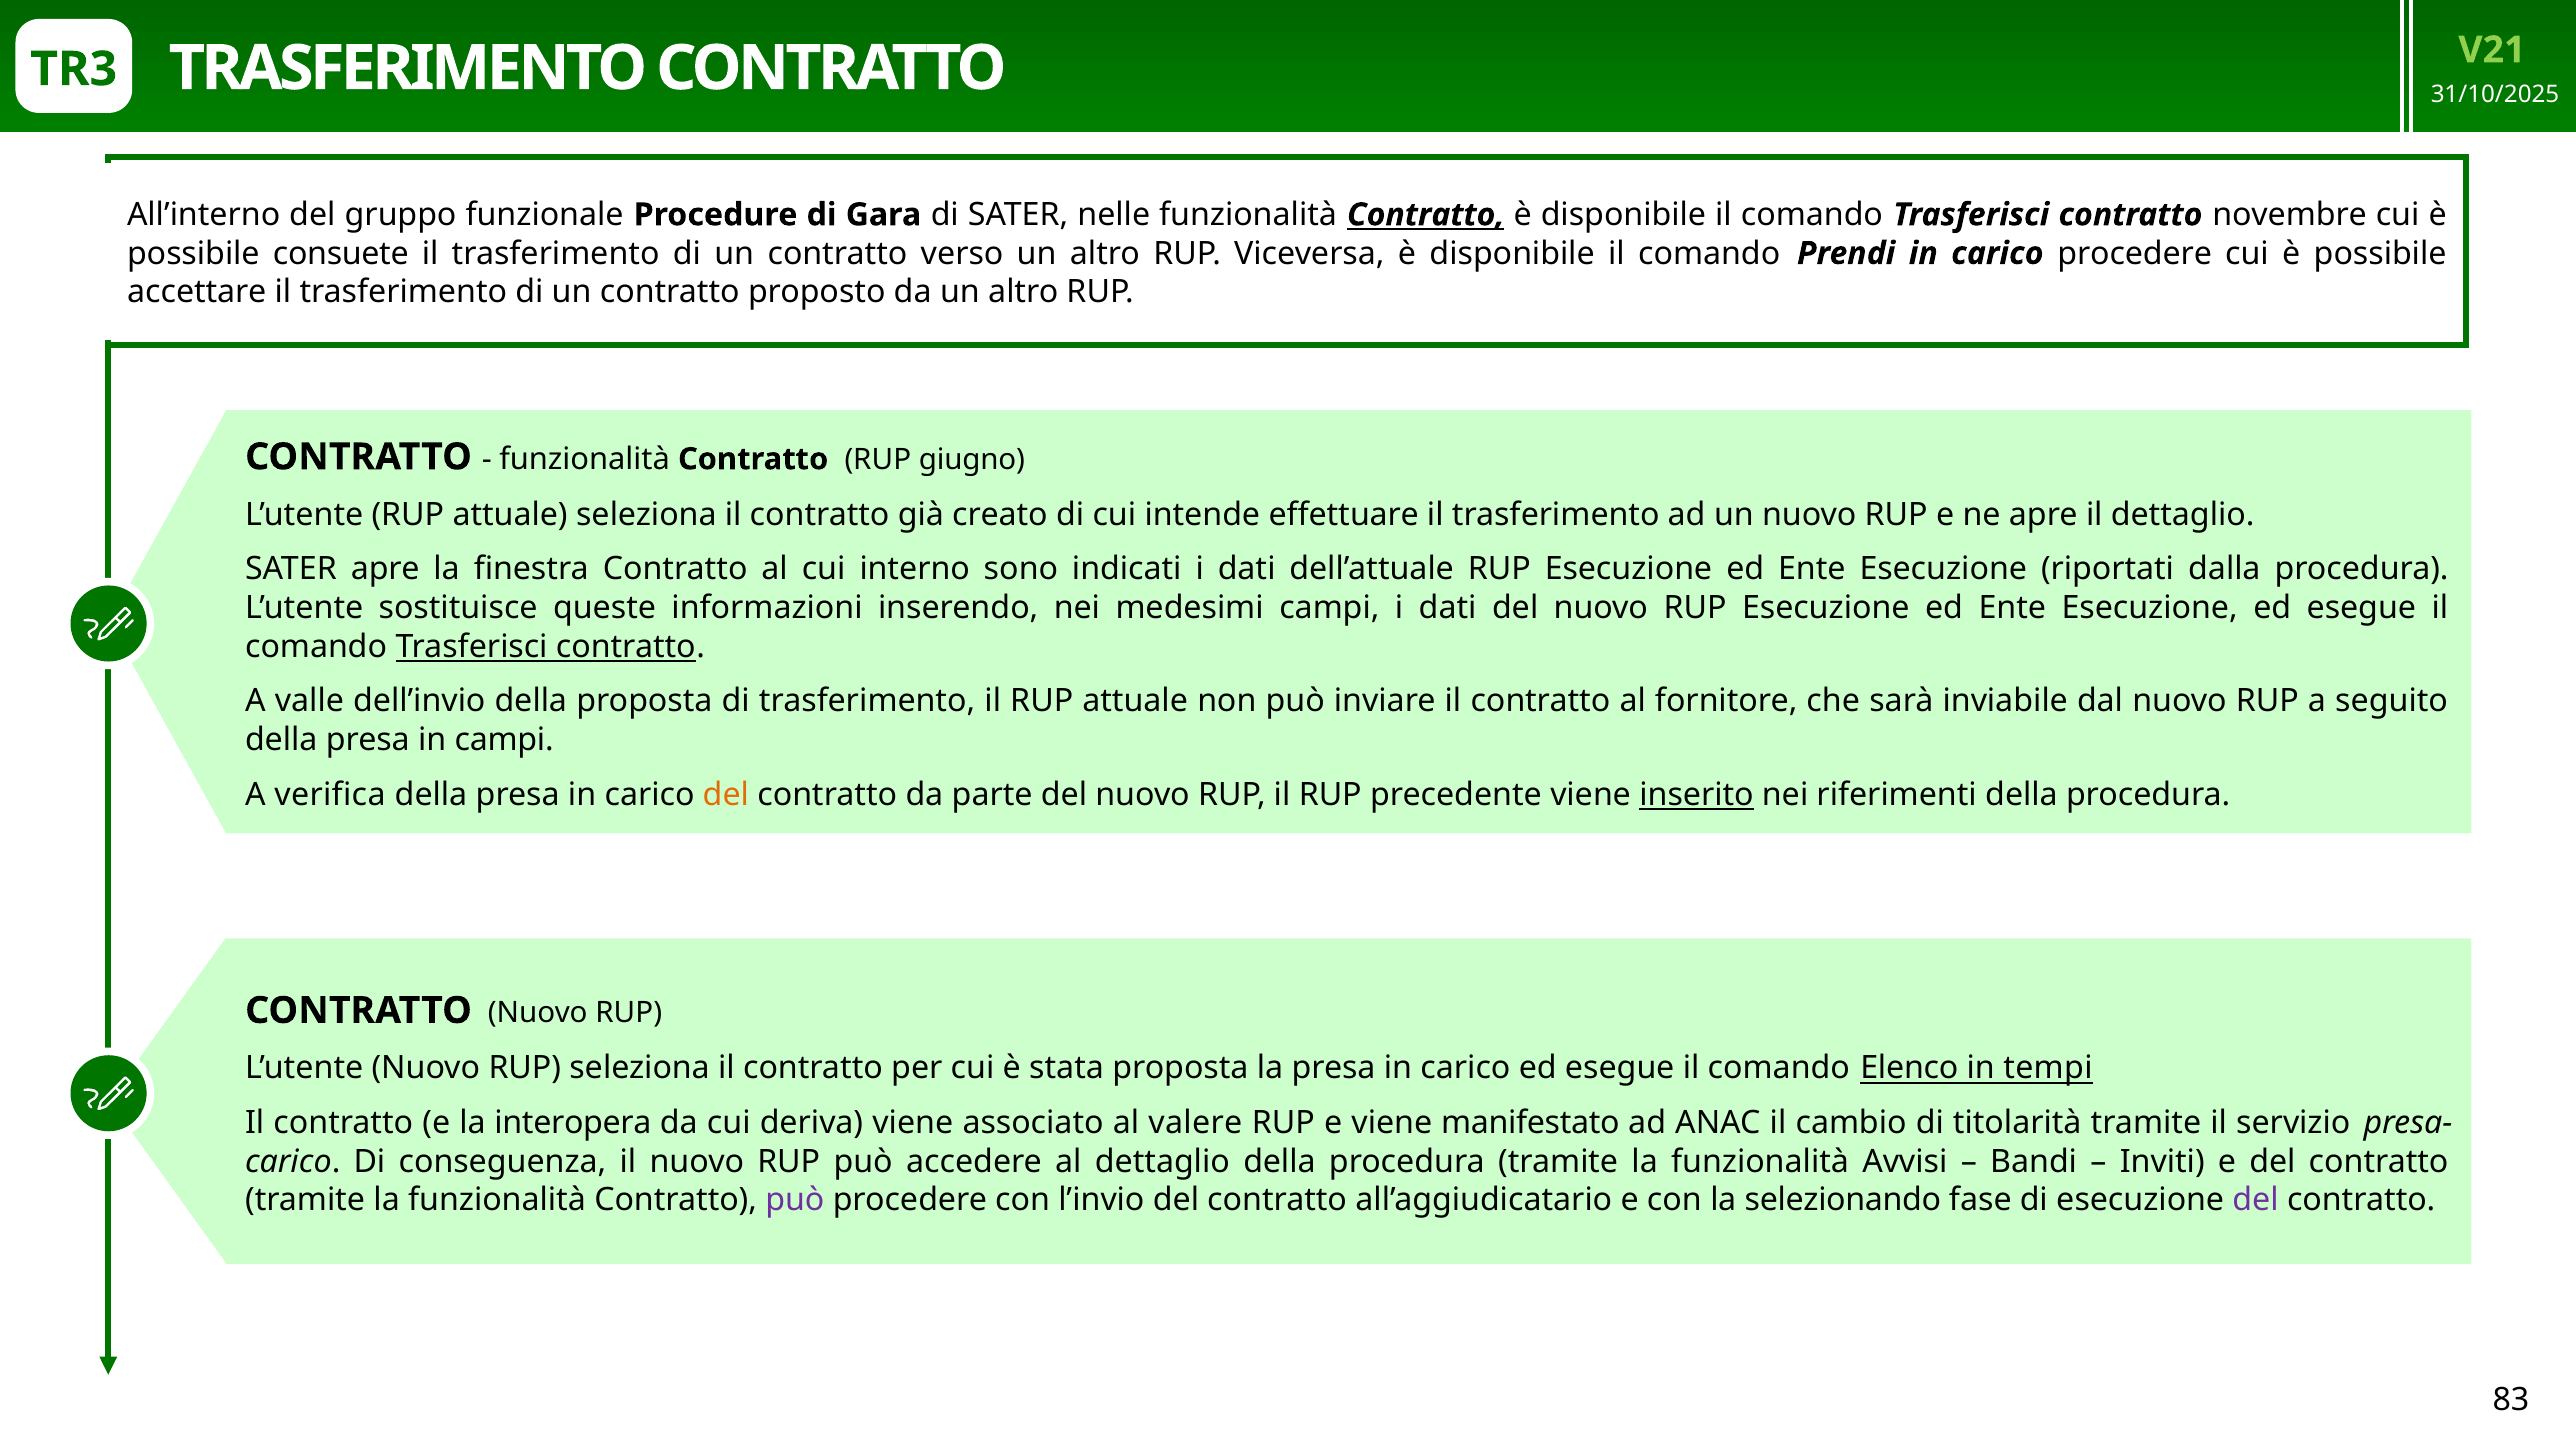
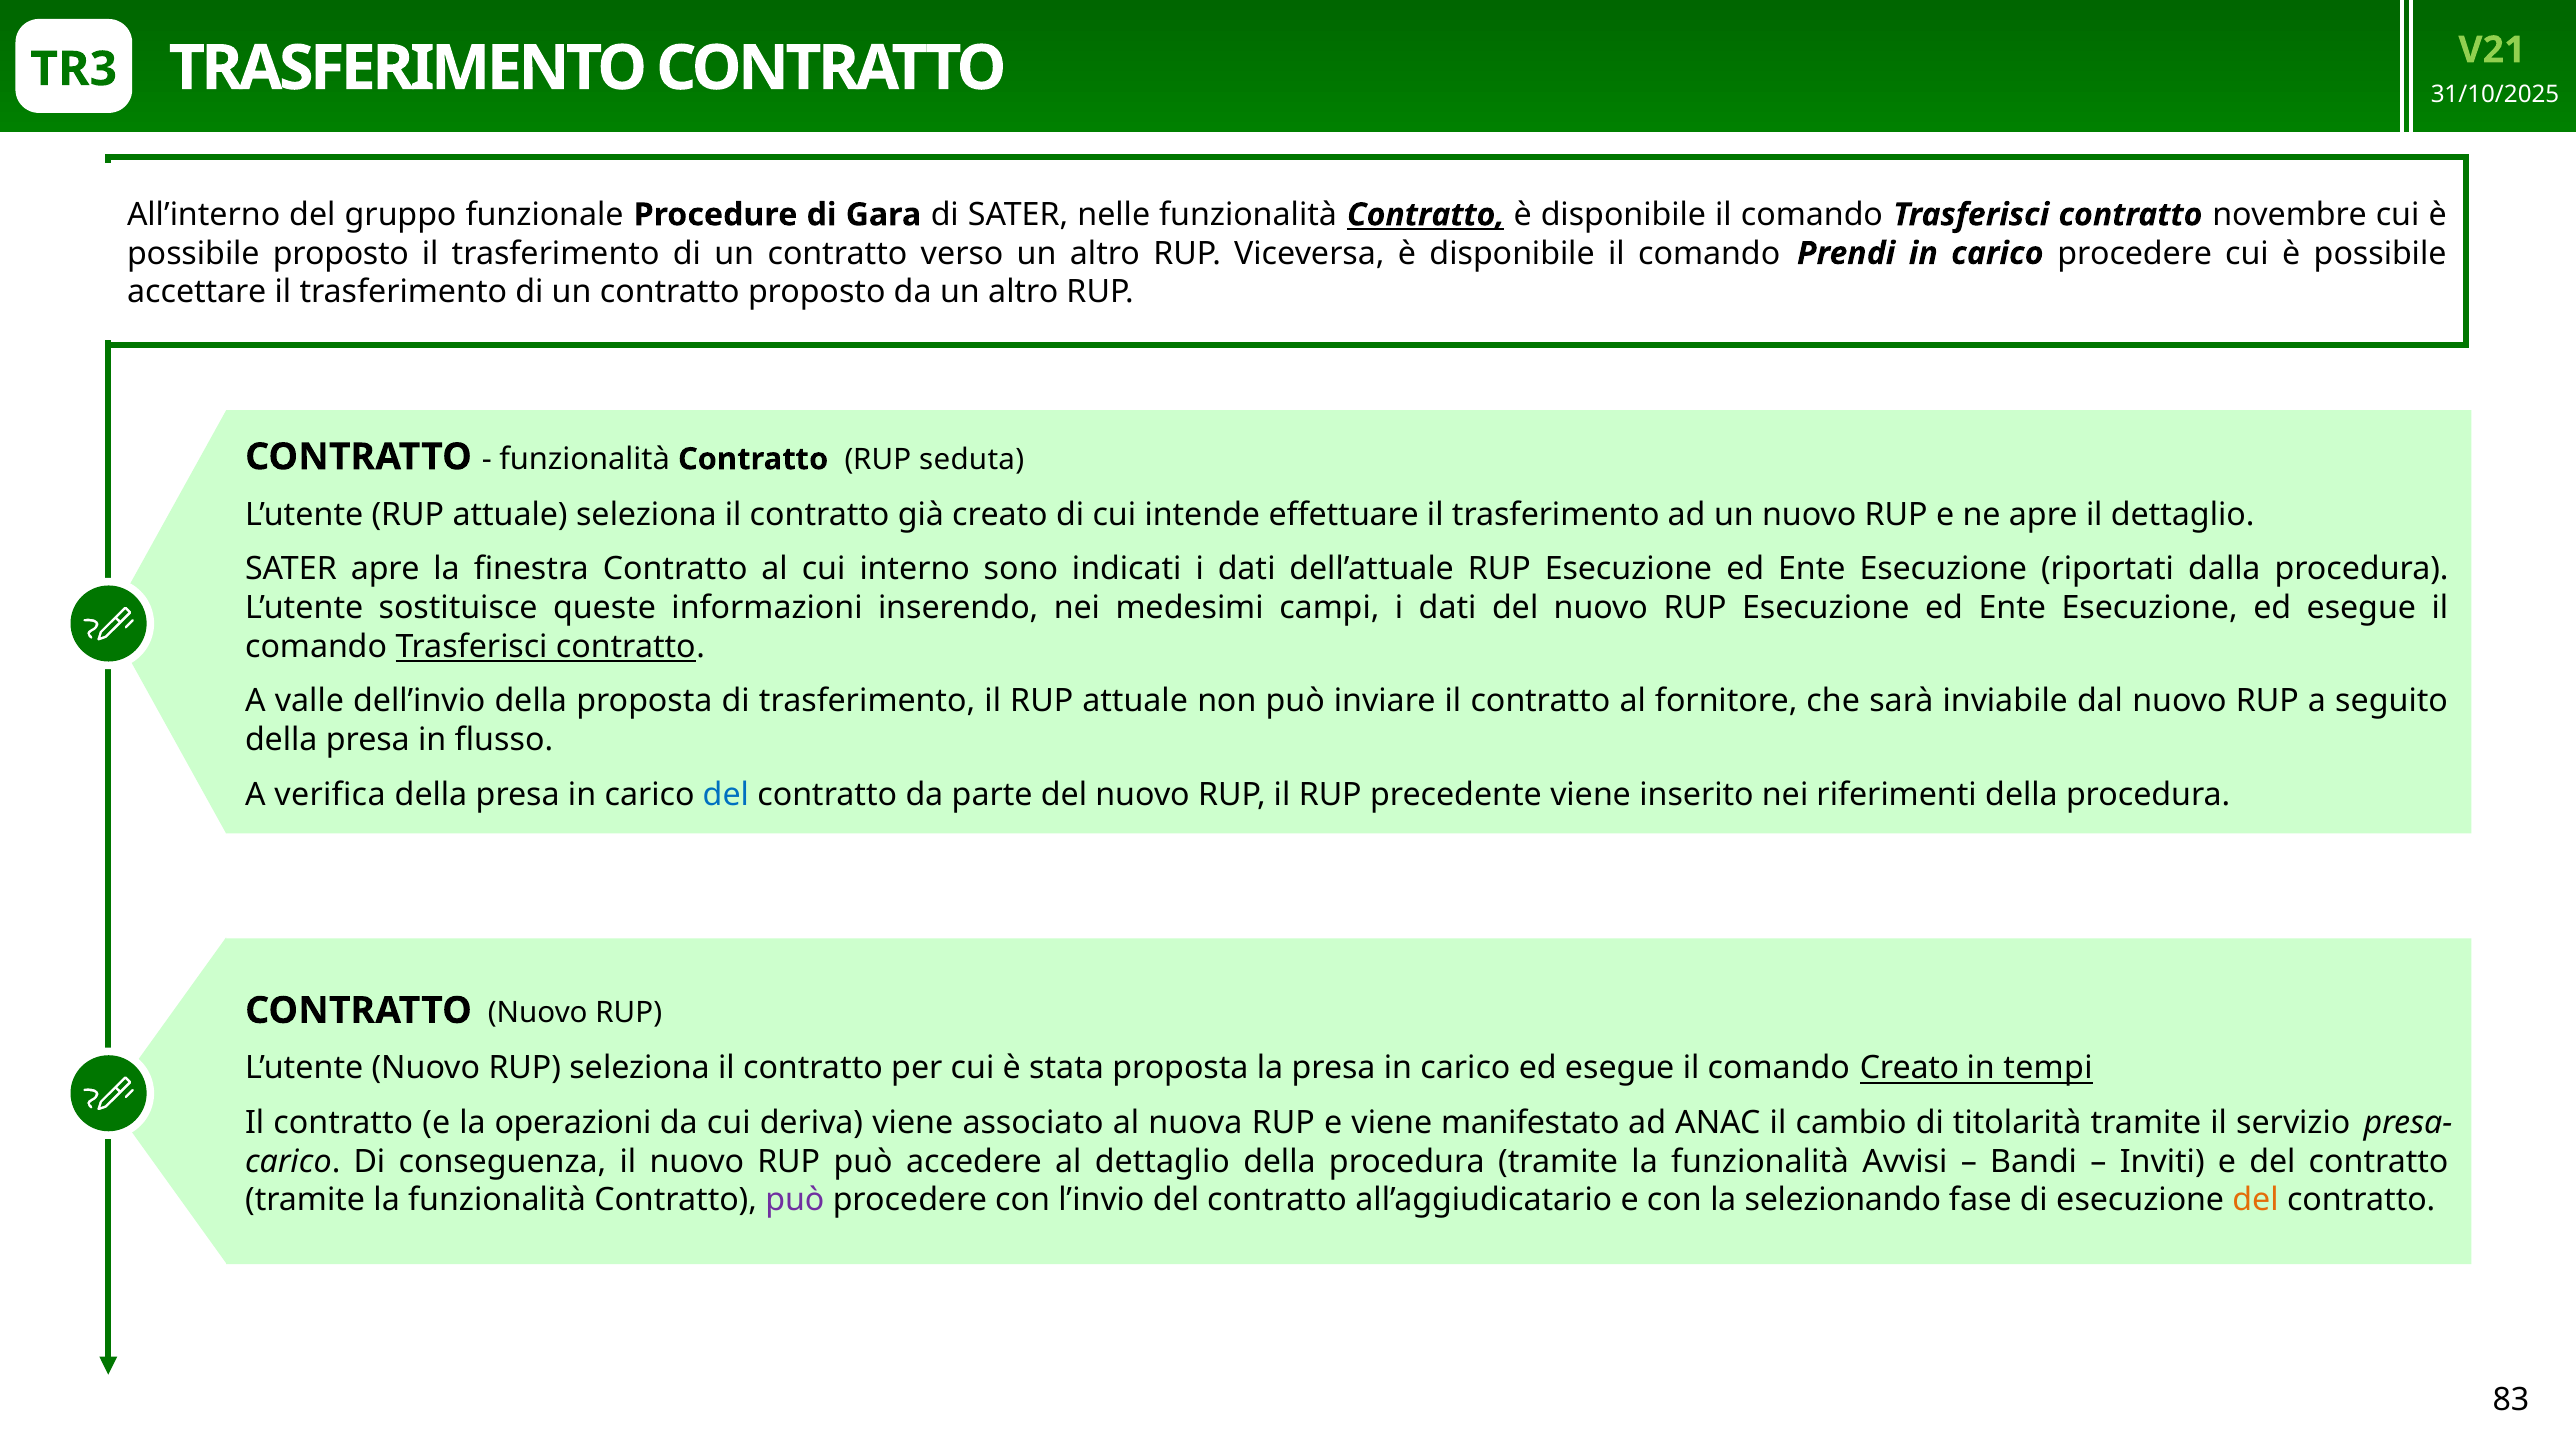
possibile consuete: consuete -> proposto (341, 253)
giugno: giugno -> seduta (972, 460)
in campi: campi -> flusso (504, 740)
del colour: orange -> blue (726, 795)
inserito underline: present -> none (1696, 795)
comando Elenco: Elenco -> Creato (1909, 1068)
interopera: interopera -> operazioni (573, 1123)
valere: valere -> nuova (1195, 1123)
del colour: purple -> orange (2256, 1200)
